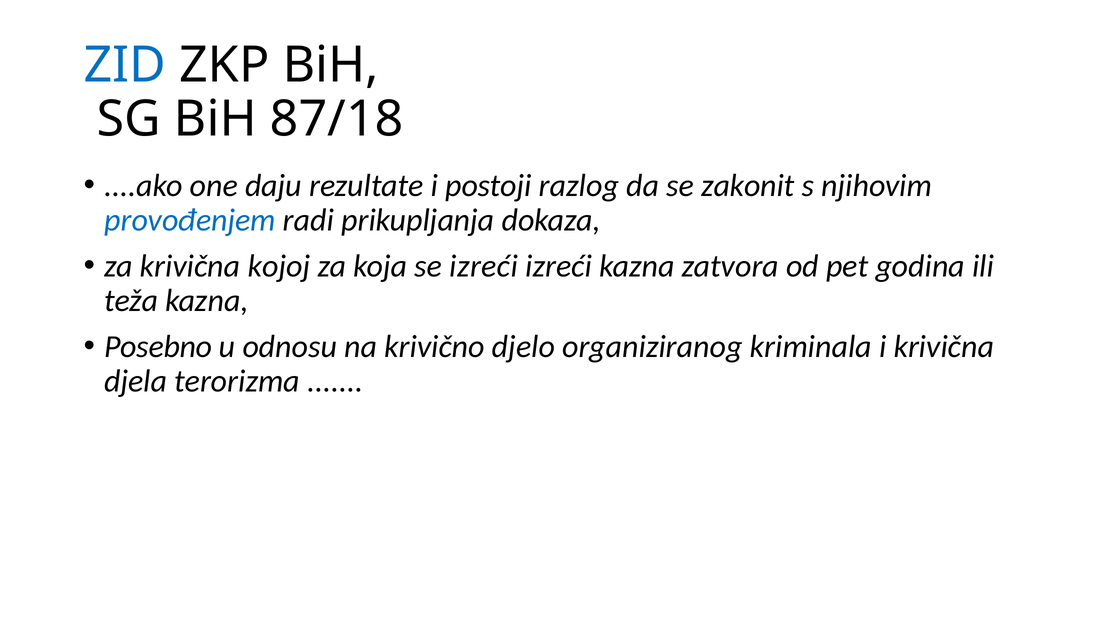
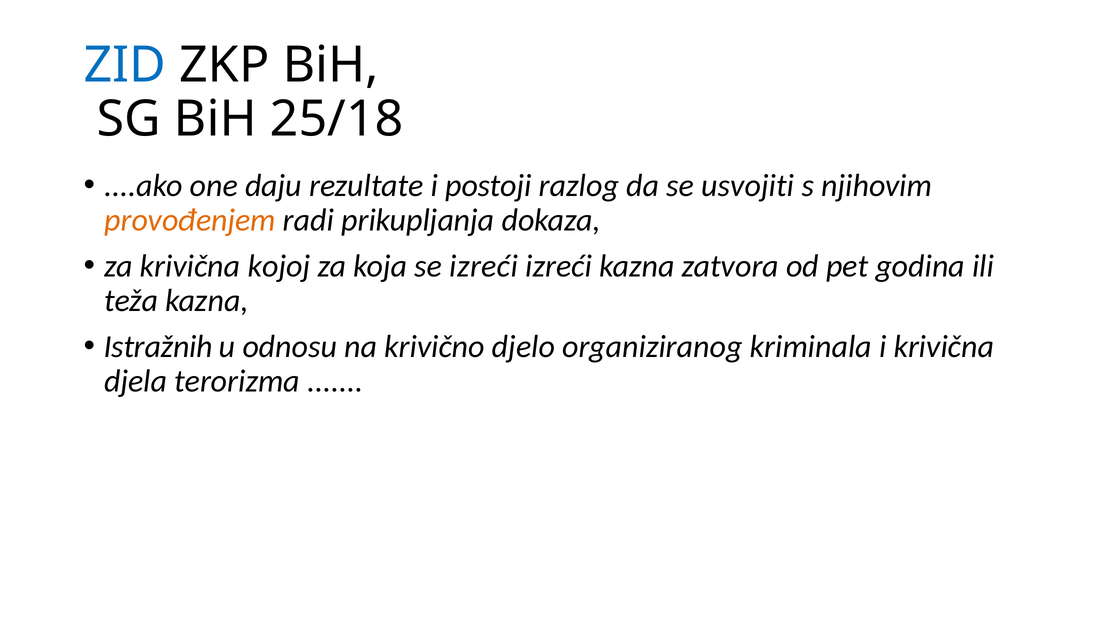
87/18: 87/18 -> 25/18 (337, 119)
zakonit: zakonit -> usvojiti (748, 185)
provođenjem colour: blue -> orange (190, 220)
Posebno: Posebno -> Istražnih (158, 347)
